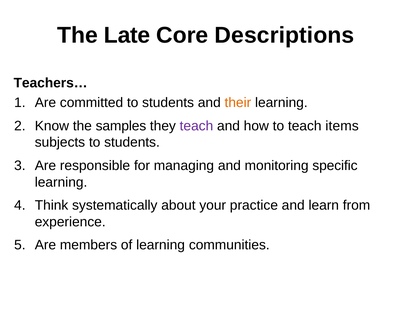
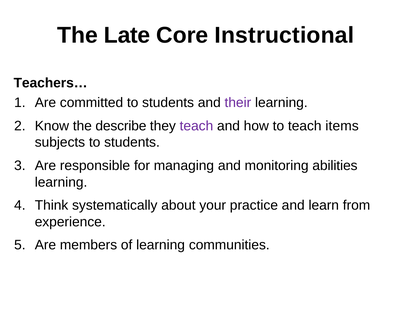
Descriptions: Descriptions -> Instructional (284, 35)
their colour: orange -> purple (238, 103)
samples: samples -> describe (121, 126)
specific: specific -> abilities (335, 166)
